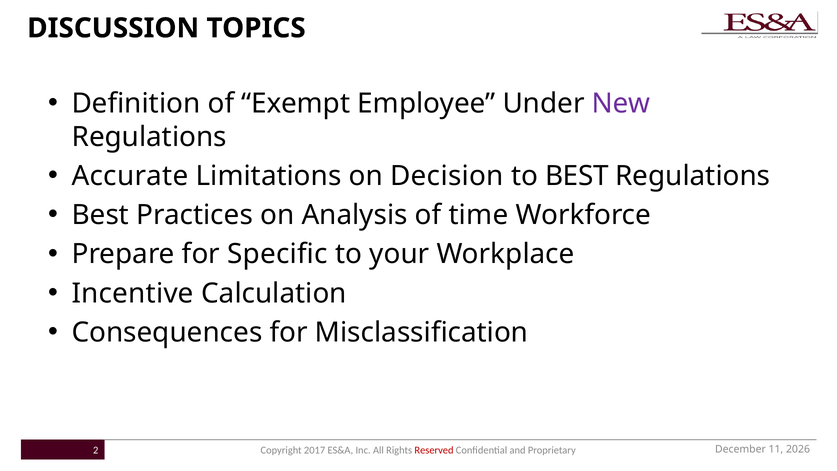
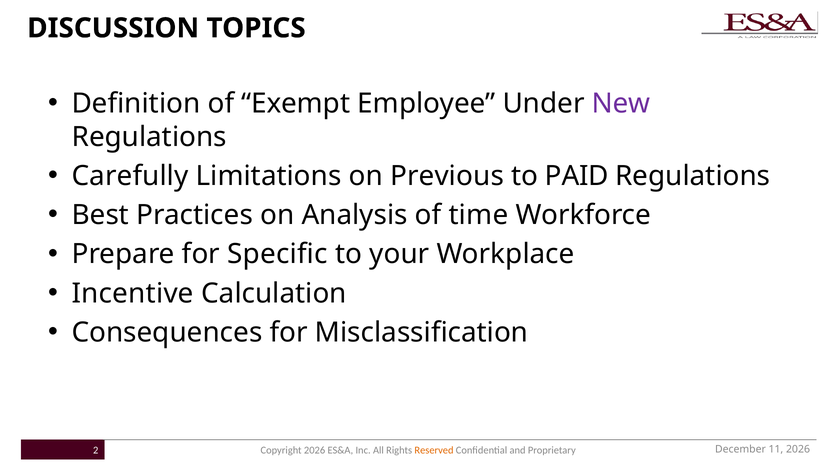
Accurate: Accurate -> Carefully (130, 176)
Decision: Decision -> Previous (447, 176)
to BEST: BEST -> PAID (577, 176)
Copyright 2017: 2017 -> 2026 (315, 450)
Reserved colour: red -> orange (434, 450)
